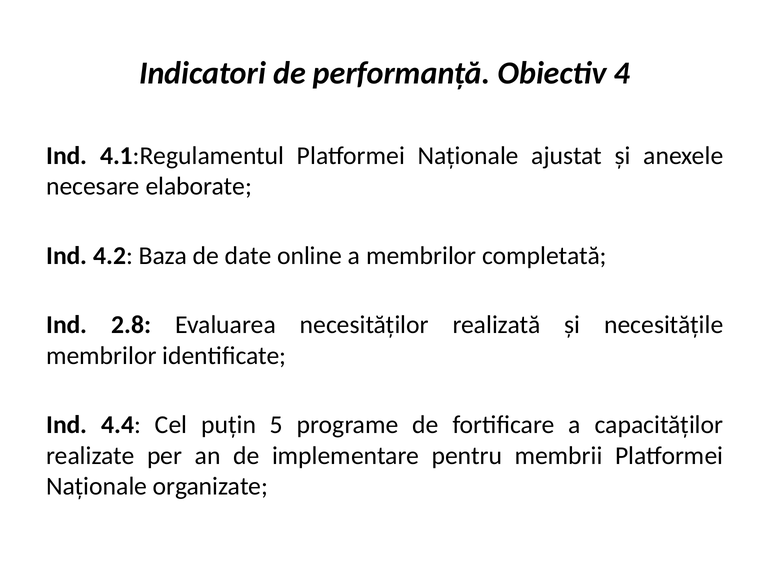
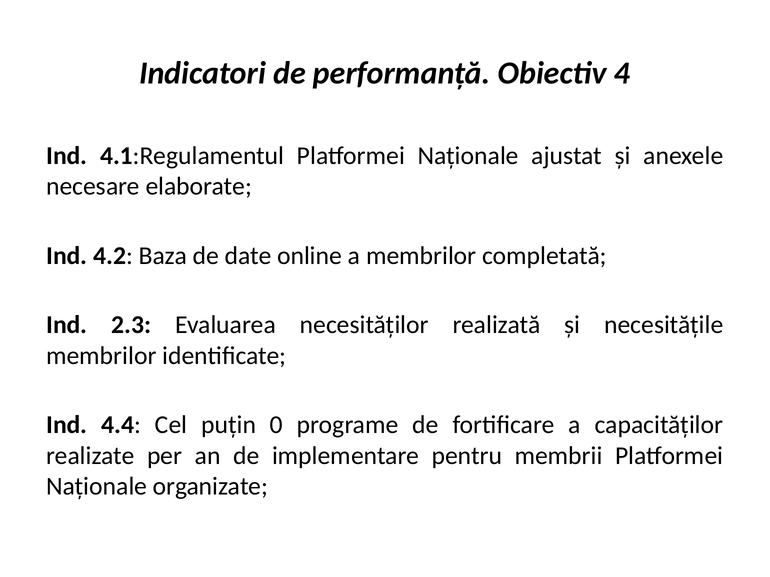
2.8: 2.8 -> 2.3 (131, 325)
5: 5 -> 0 (276, 425)
